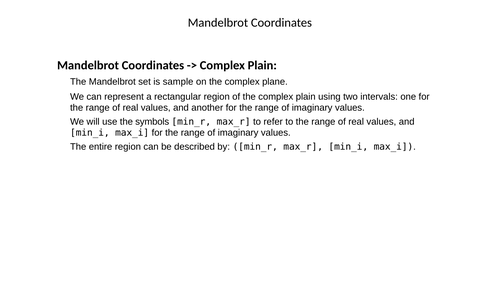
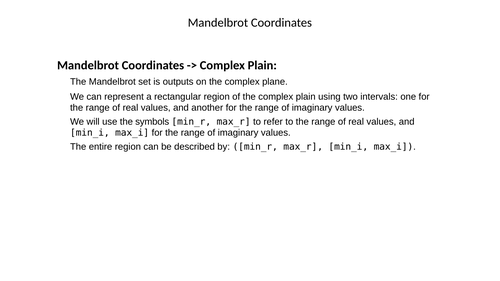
sample: sample -> outputs (178, 82)
